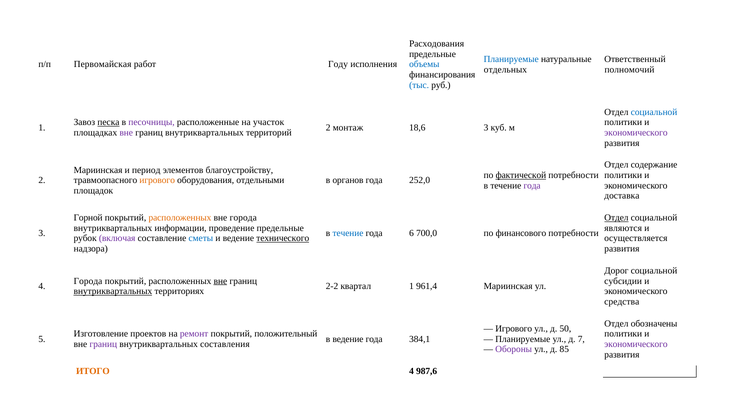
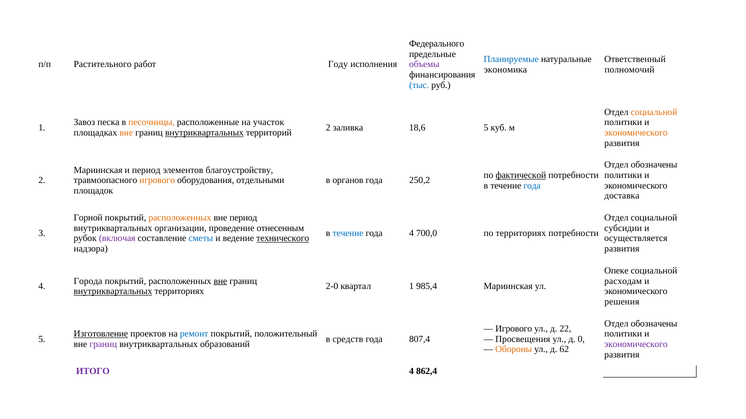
Расходования: Расходования -> Федерального (437, 44)
Первомайская: Первомайская -> Растительного (103, 64)
объемы colour: blue -> purple (424, 64)
отдельных: отдельных -> экономика (505, 70)
социальной colour: blue -> orange (654, 112)
песка underline: present -> none (108, 123)
песочницы colour: purple -> orange (152, 123)
монтаж: монтаж -> заливка (348, 128)
18,6 3: 3 -> 5 (486, 128)
вне colour: purple -> orange (126, 133)
внутриквартальных underline: none -> present (204, 133)
экономического colour: purple -> orange (636, 133)
содержание: содержание -> обозначены (654, 165)
252,0: 252,0 -> 250,2 (420, 181)
года colour: purple -> blue (532, 186)
вне города: города -> период (243, 218)
Отдел underline: present -> none (616, 218)
информации: информации -> организации (180, 228)
проведение предельные: предельные -> отнесенным (280, 228)
являются: являются -> субсидии (623, 228)
года 6: 6 -> 4 (412, 234)
по финансового: финансового -> территориях (521, 234)
Дорог: Дорог -> Опеке (616, 271)
субсидии: субсидии -> расходам (623, 281)
2-2: 2-2 -> 2-0 (332, 287)
961,4: 961,4 -> 985,4 (427, 287)
средства: средства -> решения (622, 302)
50: 50 -> 22 (565, 329)
Изготовление underline: none -> present (101, 334)
ремонт colour: purple -> blue (194, 334)
в ведение: ведение -> средств (348, 339)
384,1: 384,1 -> 807,4 (420, 339)
Планируемые: Планируемые -> Просвещения (523, 339)
7: 7 -> 0 (581, 339)
составления: составления -> образований (225, 345)
Обороны colour: purple -> orange (514, 350)
85: 85 -> 62 (564, 350)
ИТОГО colour: orange -> purple (93, 372)
987,6: 987,6 -> 862,4 (427, 372)
